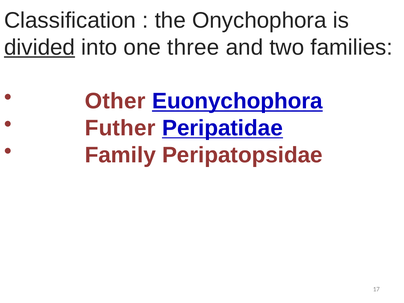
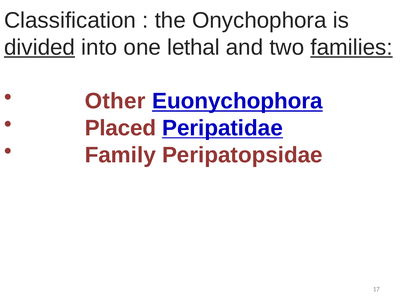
three: three -> lethal (194, 47)
families underline: none -> present (352, 47)
Futher: Futher -> Placed (120, 128)
